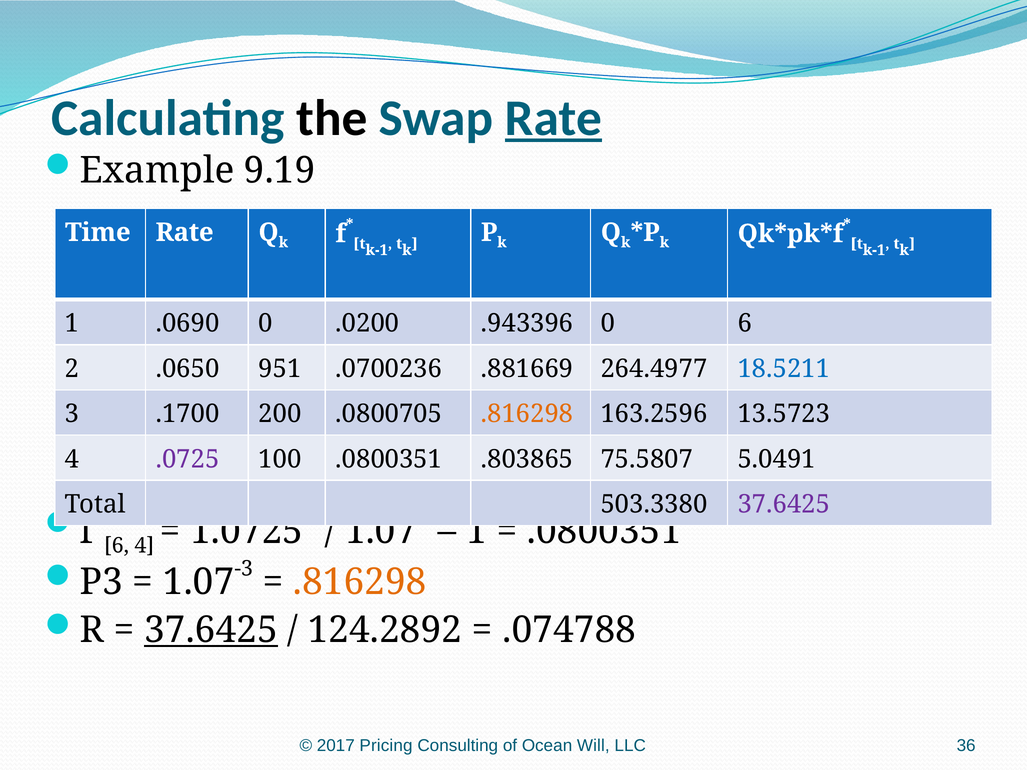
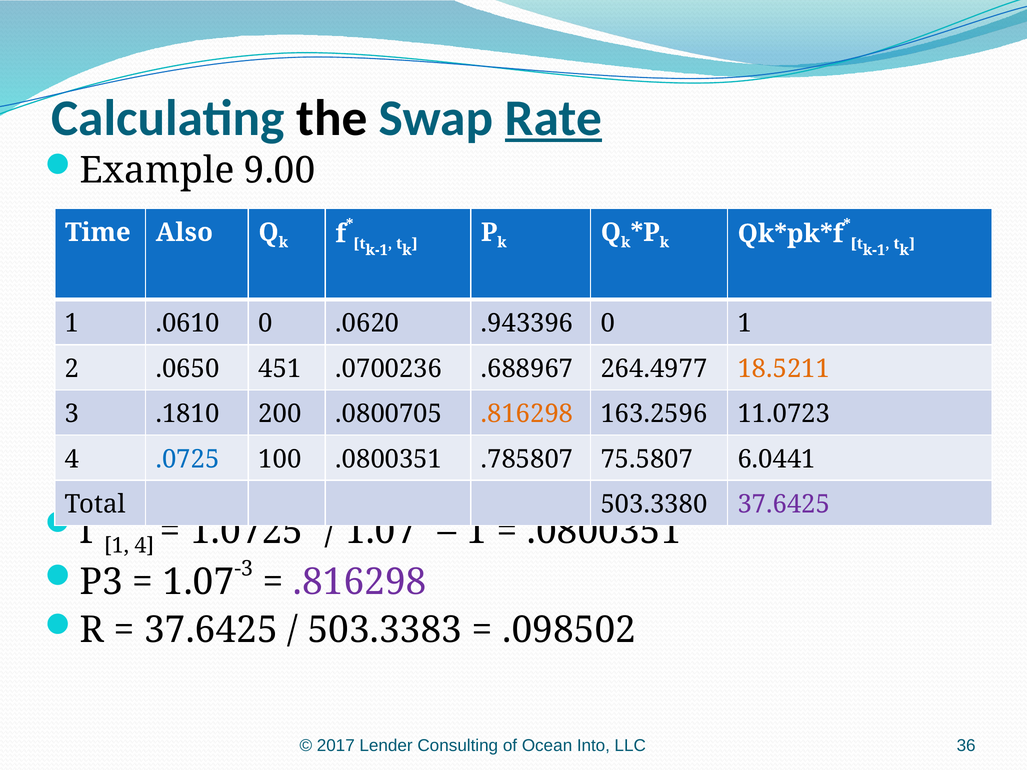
9.19: 9.19 -> 9.00 (280, 170)
Time Rate: Rate -> Also (184, 233)
.0690: .0690 -> .0610 (188, 324)
.0200: .0200 -> .0620 (367, 324)
0 6: 6 -> 1 (745, 324)
951: 951 -> 451 (280, 369)
.881669: .881669 -> .688967 (527, 369)
18.5211 colour: blue -> orange (784, 369)
.1700: .1700 -> .1810 (188, 414)
13.5723: 13.5723 -> 11.0723 (784, 414)
.0725 colour: purple -> blue (188, 459)
.803865: .803865 -> .785807 (527, 459)
5.0491: 5.0491 -> 6.0441 (777, 459)
6: 6 -> 1 (117, 546)
.816298 colour: orange -> purple (360, 582)
37.6425 underline: present -> none (211, 630)
124.2892: 124.2892 -> 503.3383 (385, 630)
.074788: .074788 -> .098502 (569, 630)
Pricing: Pricing -> Lender (386, 746)
Will: Will -> Into (593, 746)
